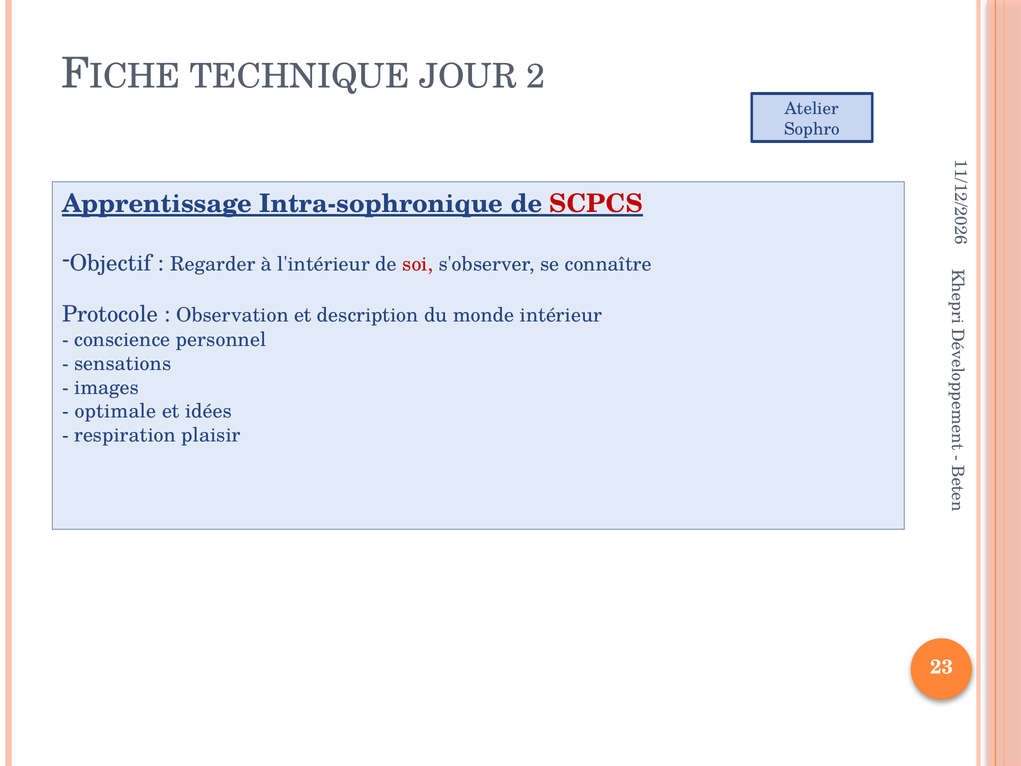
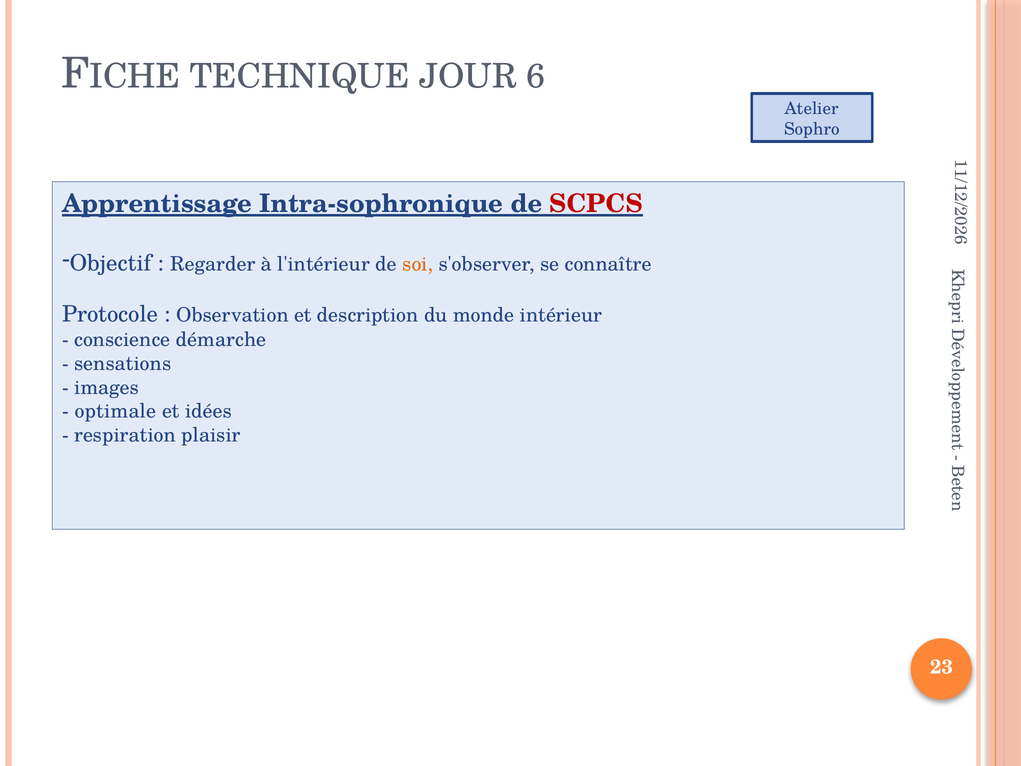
JOUR 2: 2 -> 6 (536, 77)
soi colour: red -> orange (418, 264)
personnel: personnel -> démarche (221, 340)
